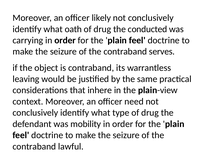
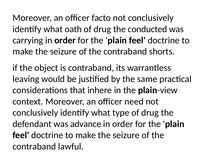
likely: likely -> facto (101, 18)
serves: serves -> shorts (162, 51)
mobility: mobility -> advance (86, 124)
